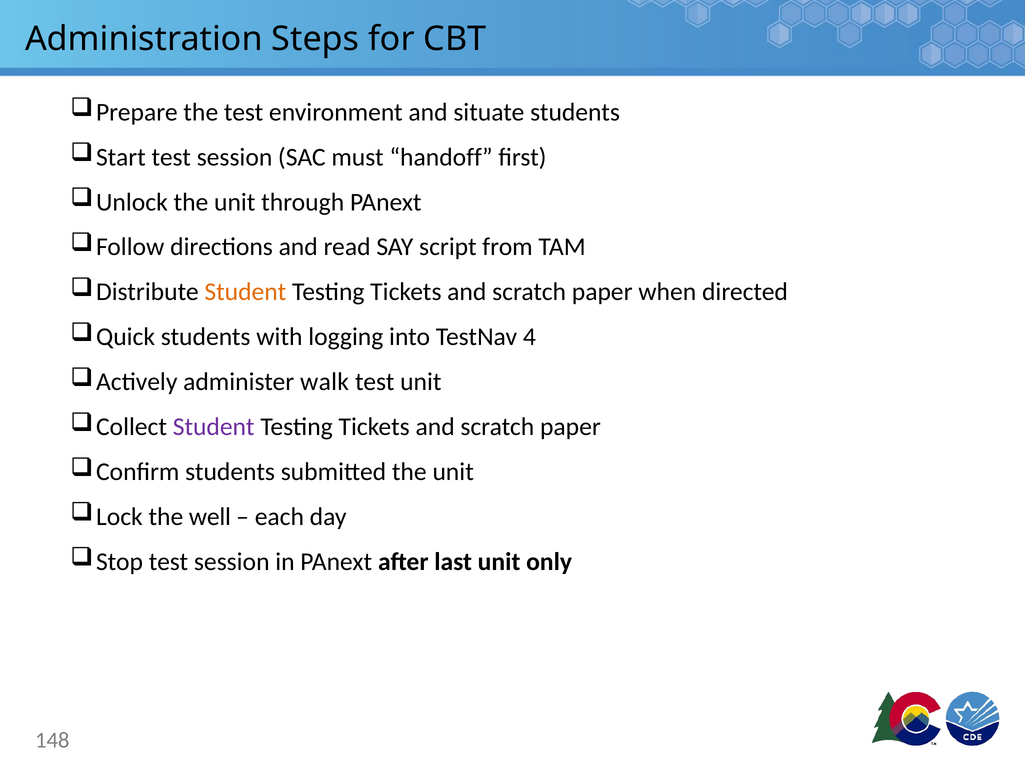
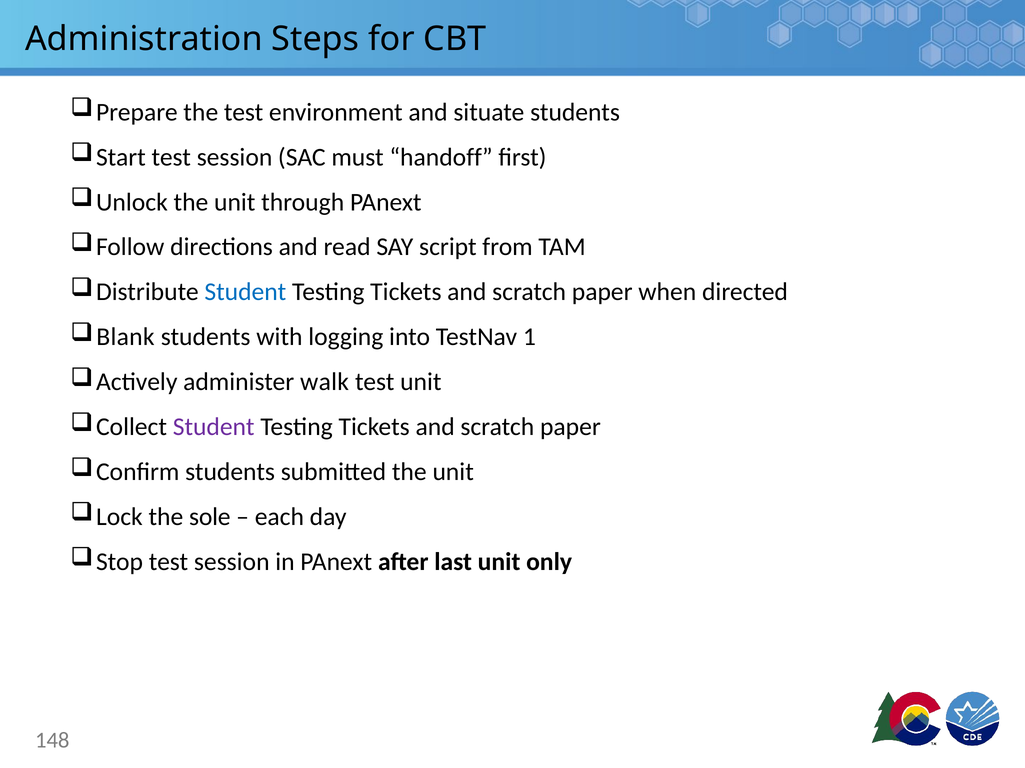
Student colour: orange -> blue (245, 292)
Quick: Quick -> Blank (125, 337)
4: 4 -> 1 (529, 337)
well: well -> sole (210, 517)
